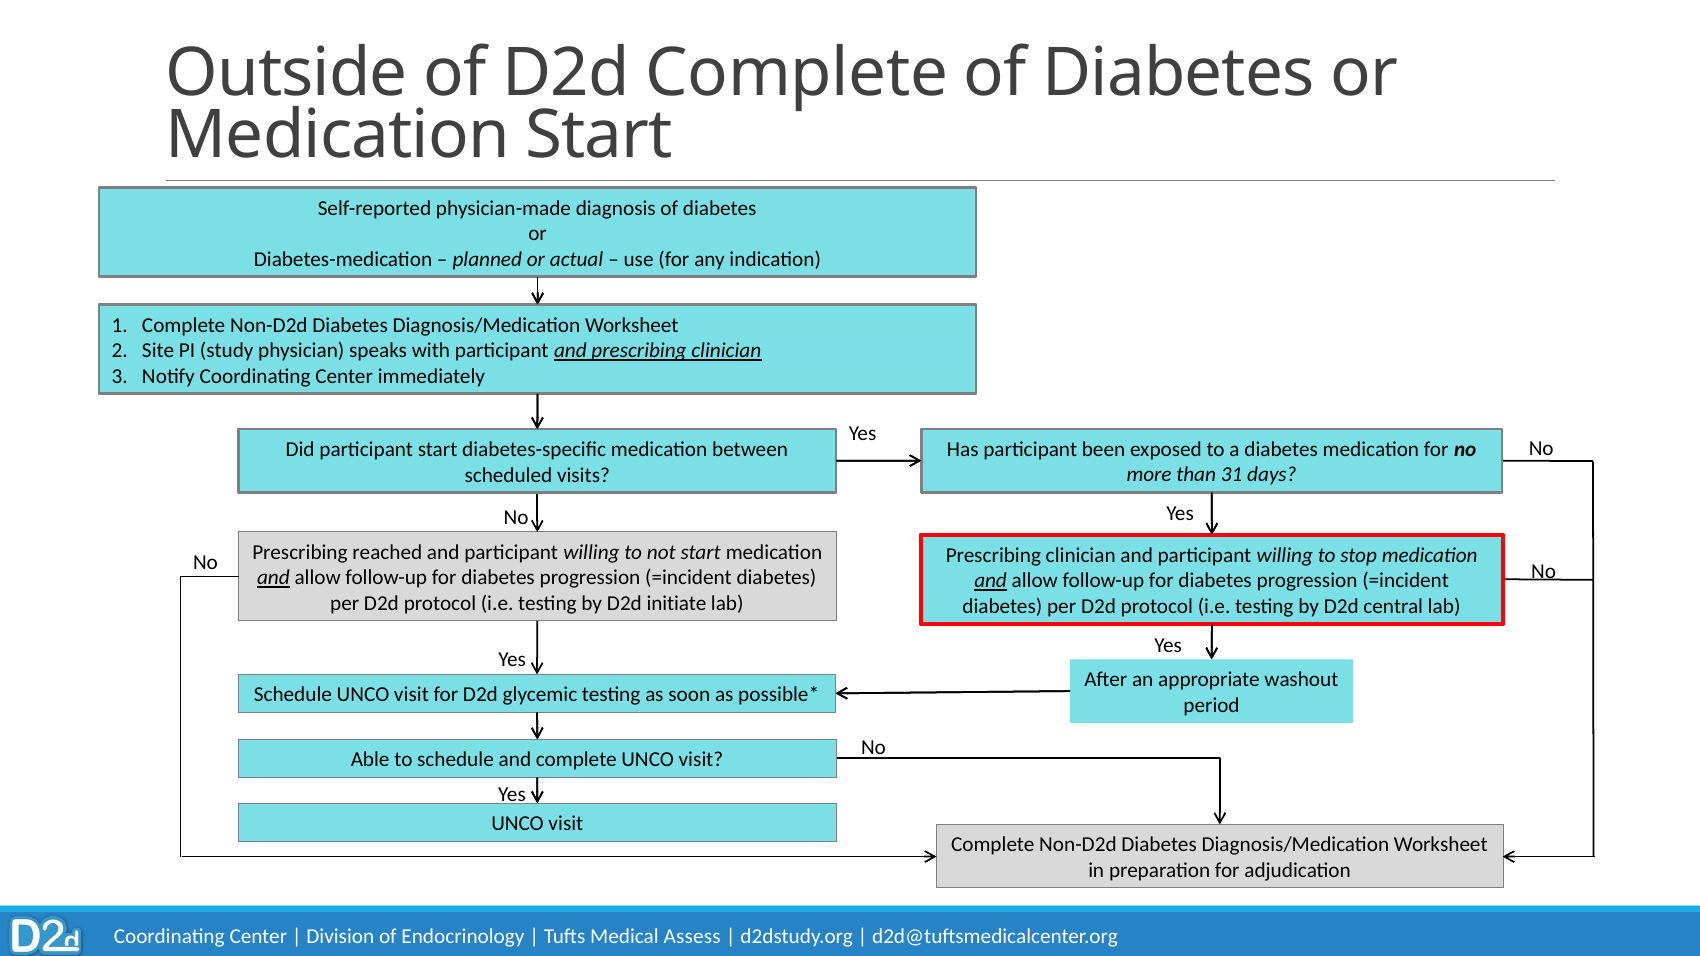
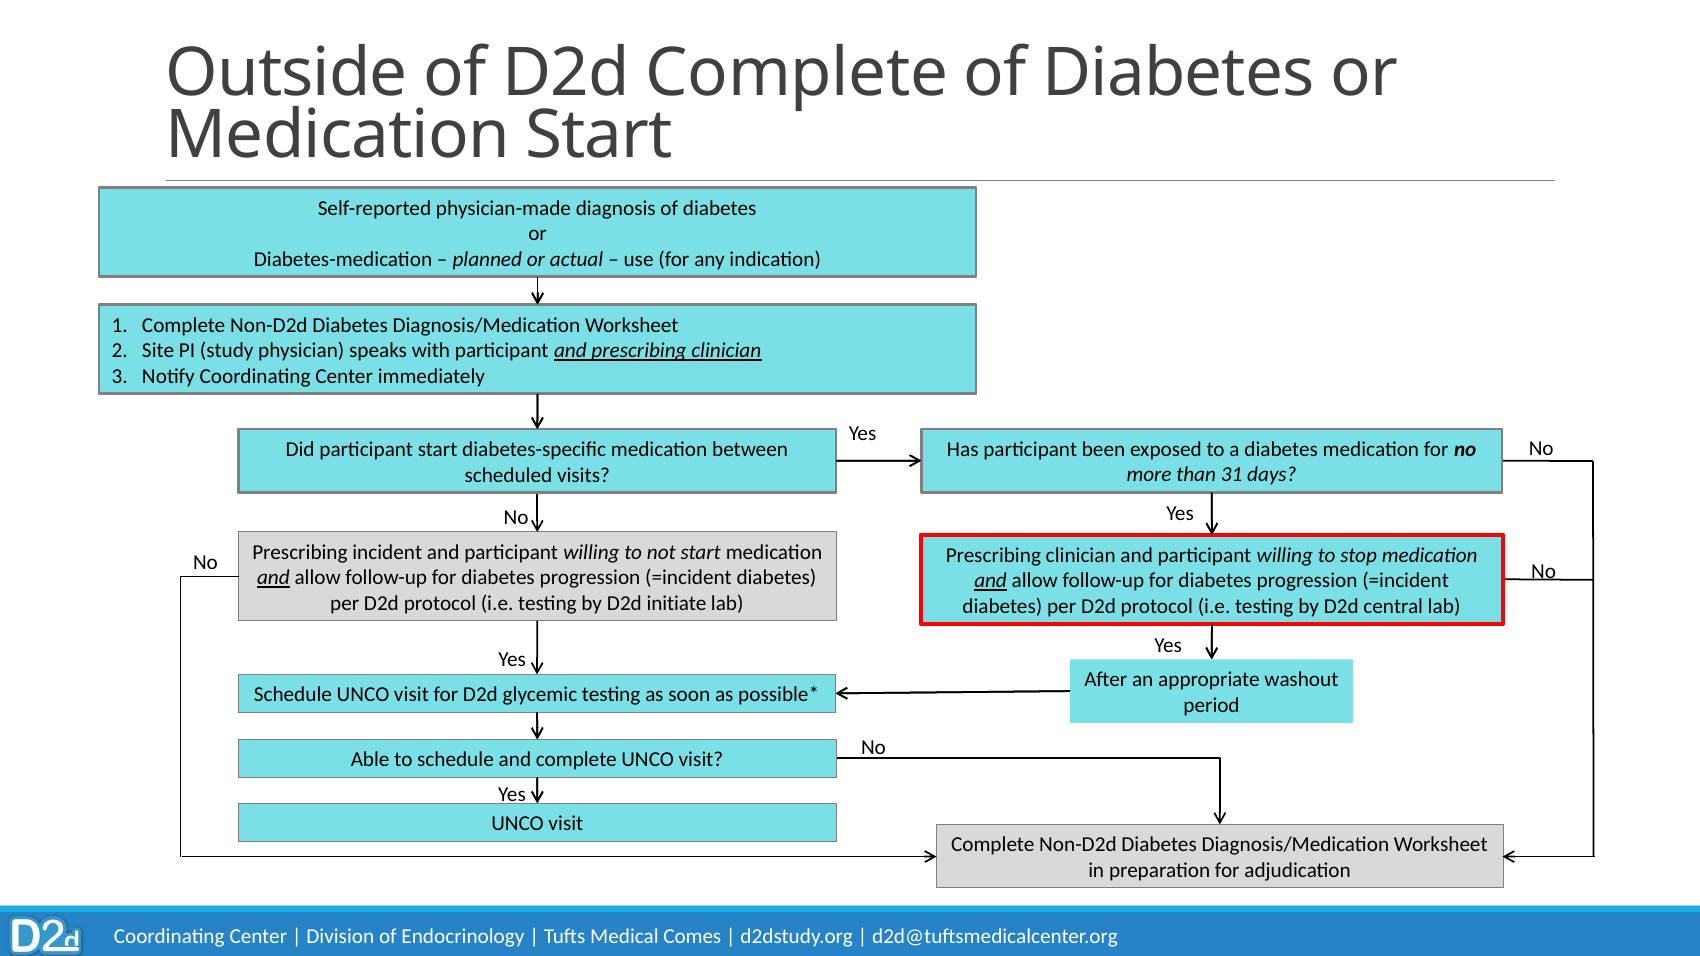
reached: reached -> incident (387, 553)
Assess: Assess -> Comes (692, 937)
